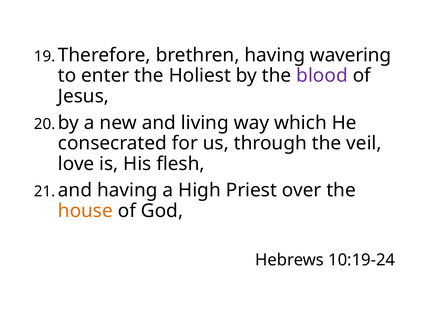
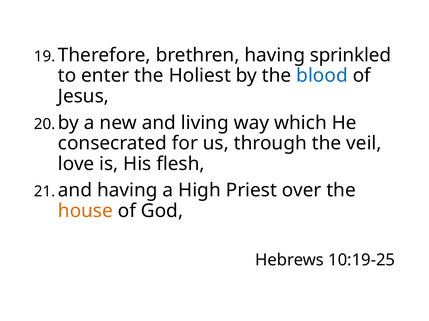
wavering: wavering -> sprinkled (351, 55)
blood colour: purple -> blue (322, 76)
10:19-24: 10:19-24 -> 10:19-25 (362, 261)
